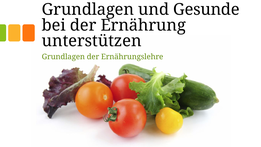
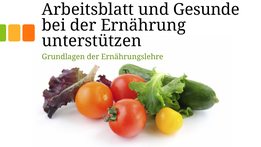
Grundlagen: Grundlagen -> Arbeitsblatt (88, 10)
